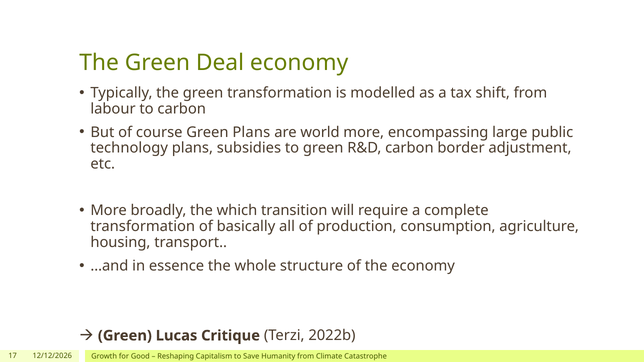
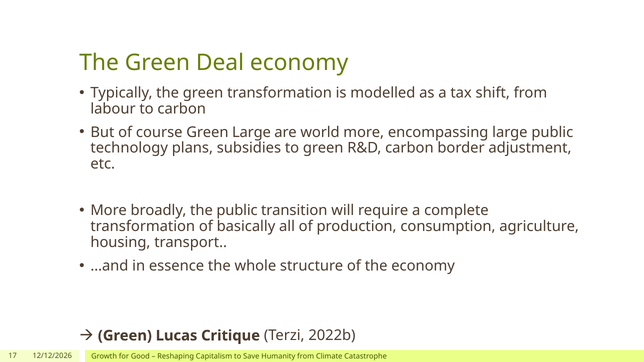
Green Plans: Plans -> Large (251, 132)
the which: which -> public (237, 211)
